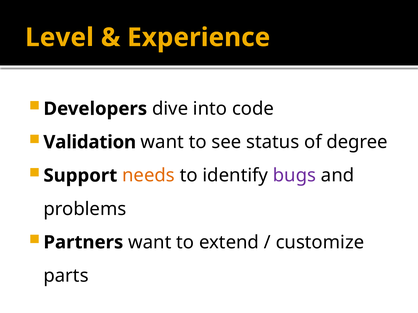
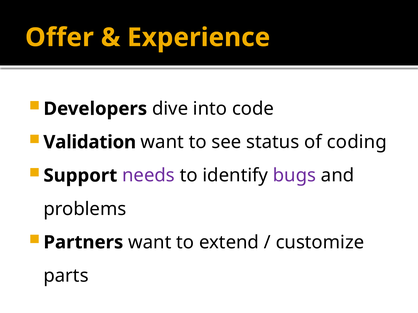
Level: Level -> Offer (59, 38)
degree: degree -> coding (357, 142)
needs colour: orange -> purple (148, 176)
